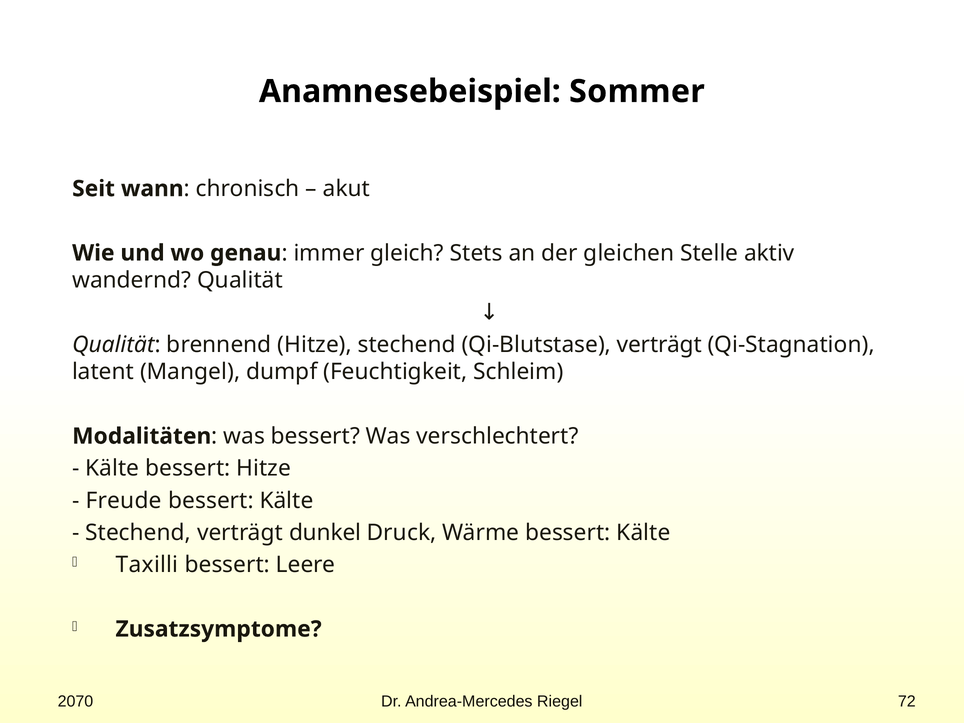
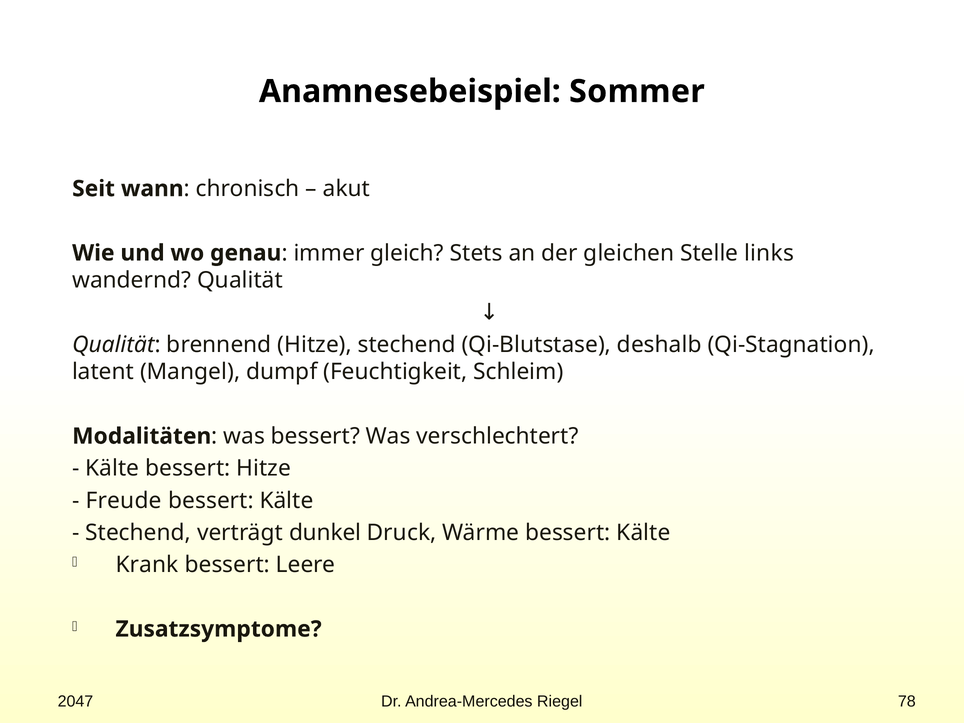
aktiv: aktiv -> links (769, 253)
Qi-Blutstase verträgt: verträgt -> deshalb (659, 345)
Taxilli: Taxilli -> Krank (147, 565)
2070: 2070 -> 2047 (75, 702)
72: 72 -> 78 (907, 702)
